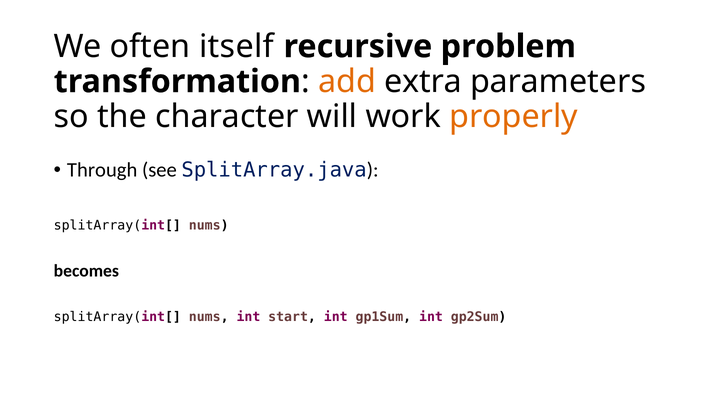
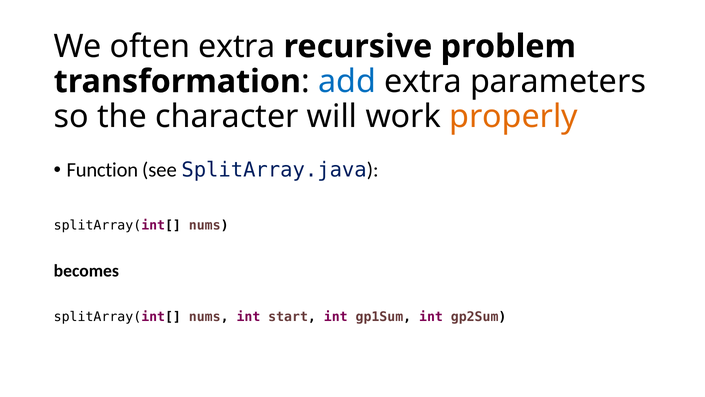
often itself: itself -> extra (237, 46)
add colour: orange -> blue (347, 81)
Through: Through -> Function (102, 170)
